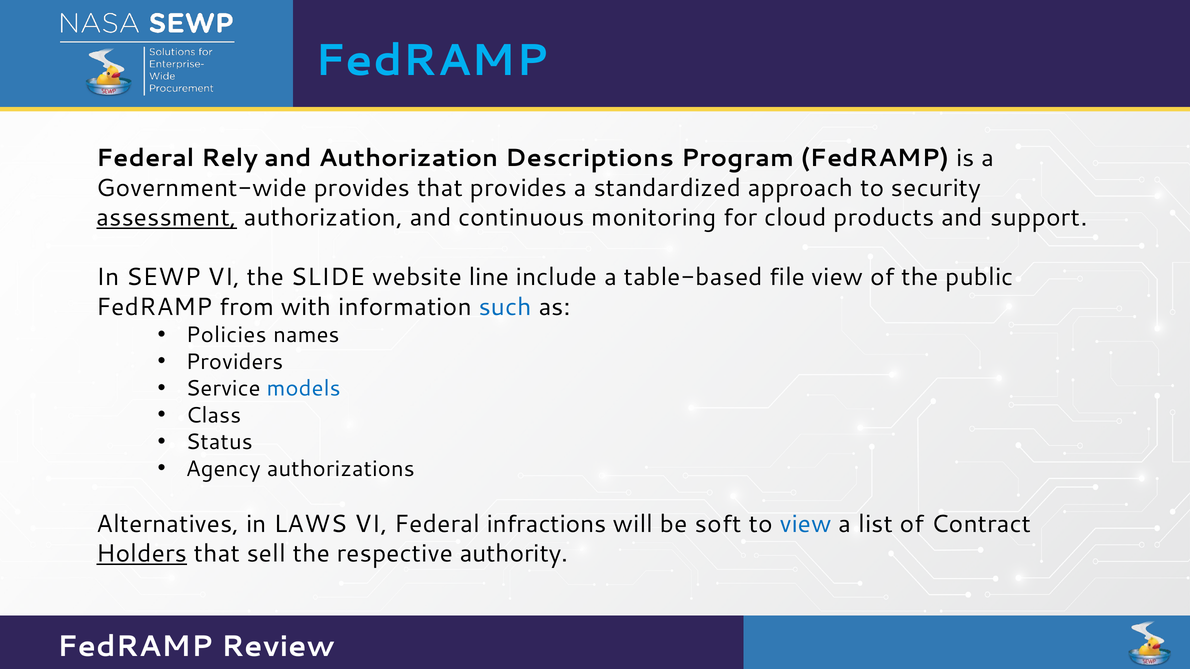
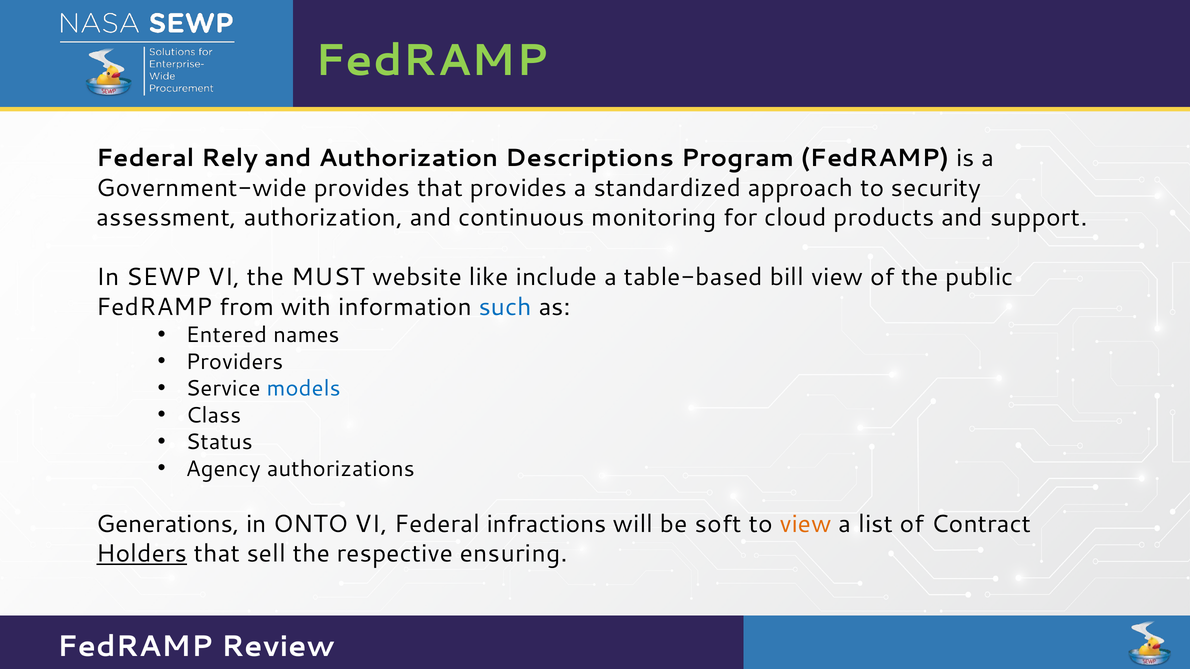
FedRAMP colour: light blue -> light green (431, 60)
assessment underline: present -> none (167, 218)
SLIDE: SLIDE -> MUST (328, 277)
line: line -> like (489, 277)
file: file -> bill (787, 277)
Policies: Policies -> Entered (226, 335)
Alternatives: Alternatives -> Generations (168, 524)
LAWS: LAWS -> ONTO (311, 524)
view colour: blue -> orange (806, 524)
authority: authority -> ensuring (514, 554)
